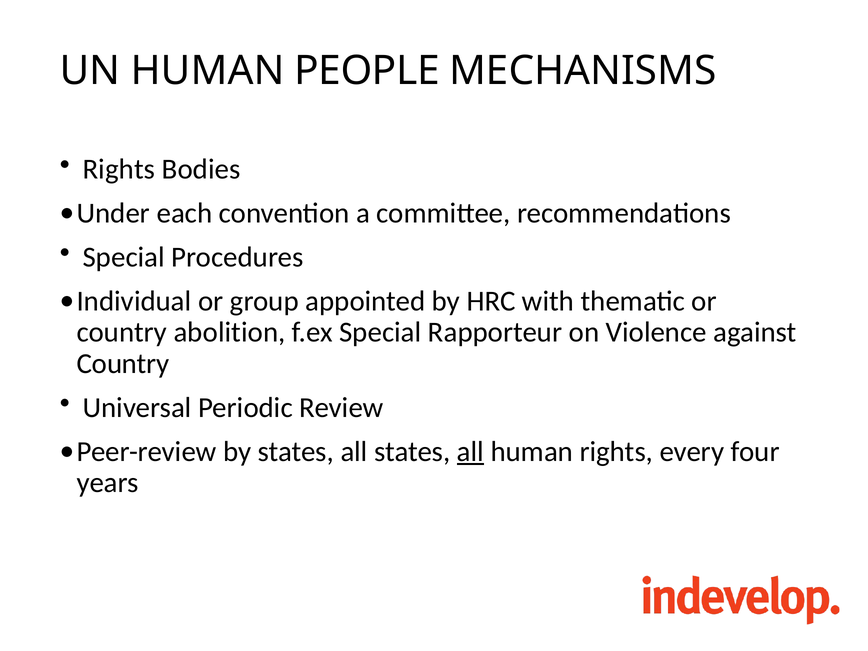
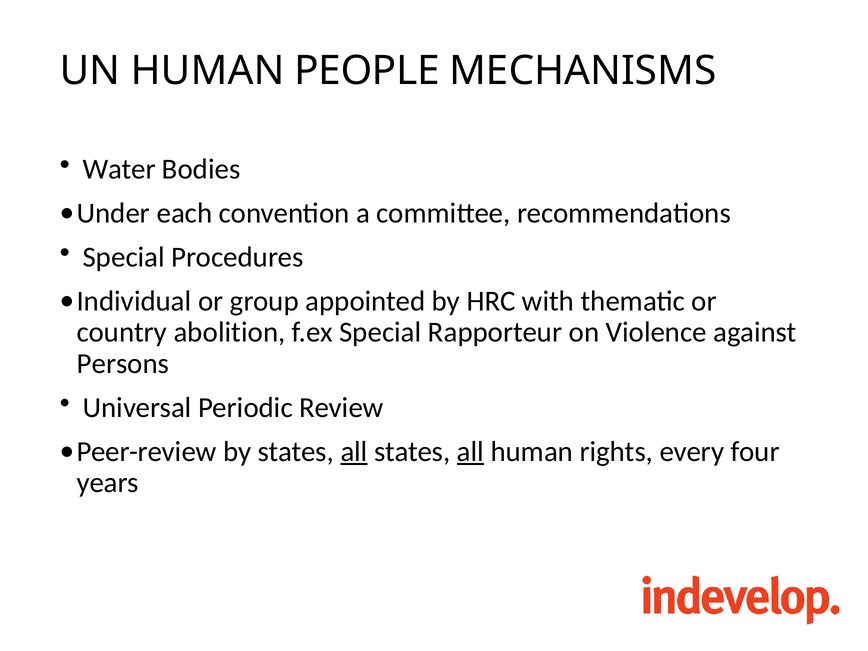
Rights: Rights -> Water (119, 169)
Country: Country -> Persons (123, 364)
all underline: none -> present (354, 452)
